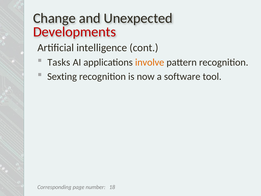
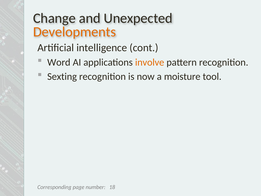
Developments colour: red -> orange (75, 32)
Tasks: Tasks -> Word (59, 62)
software: software -> moisture (182, 77)
